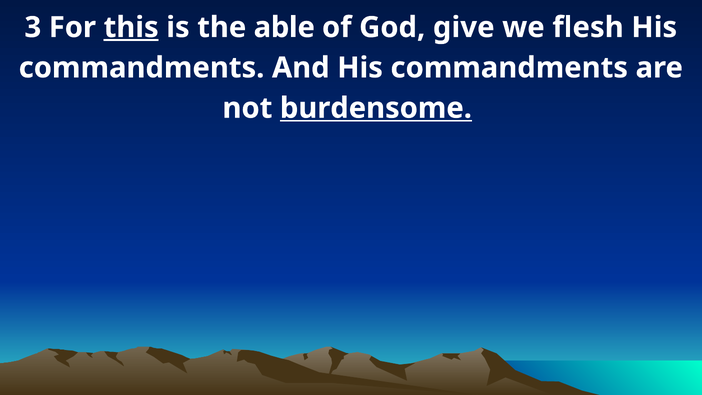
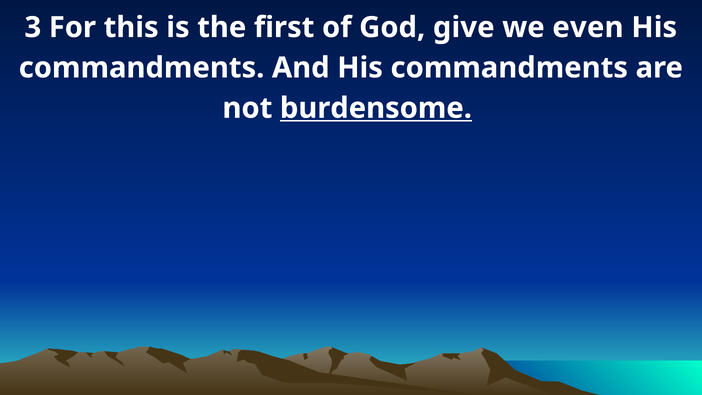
this underline: present -> none (131, 27)
able: able -> first (284, 27)
flesh: flesh -> even (588, 27)
